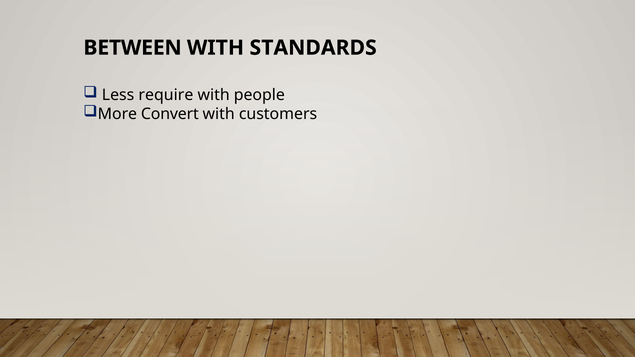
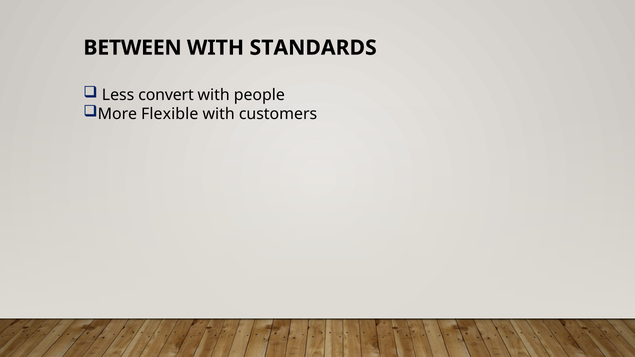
require: require -> convert (166, 95)
Convert: Convert -> Flexible (170, 114)
